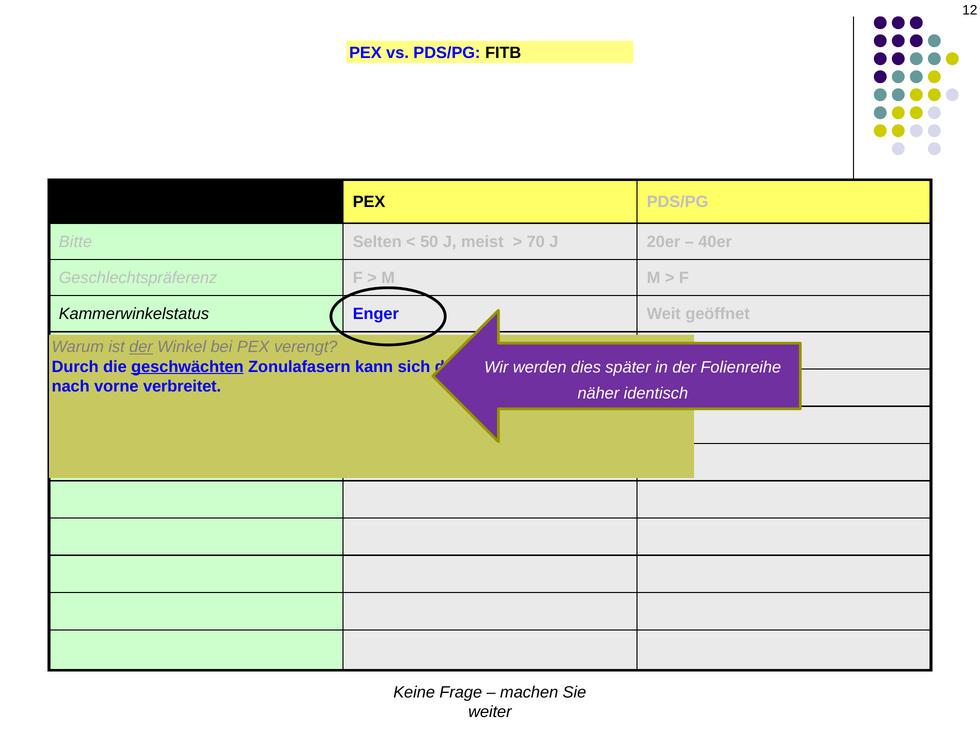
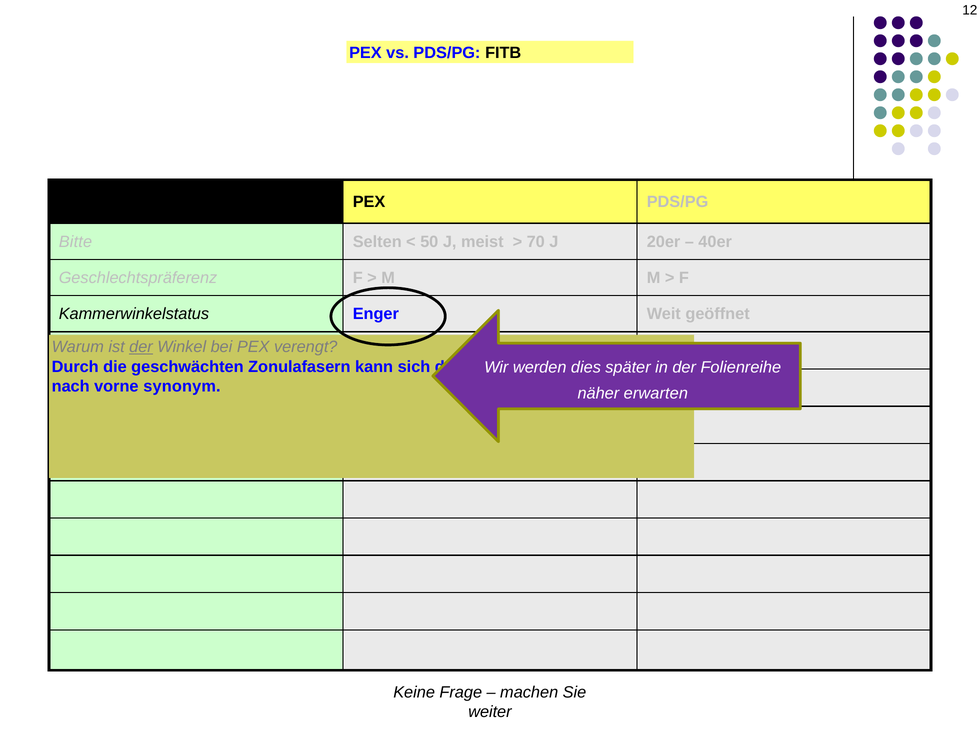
geschwächten underline: present -> none (187, 367)
verbreitet: verbreitet -> synonym (182, 386)
identisch: identisch -> erwarten (656, 393)
